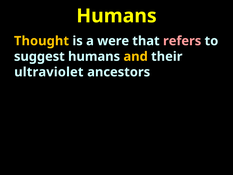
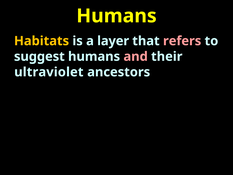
Thought: Thought -> Habitats (42, 41)
were: were -> layer (113, 41)
and colour: yellow -> pink (136, 56)
